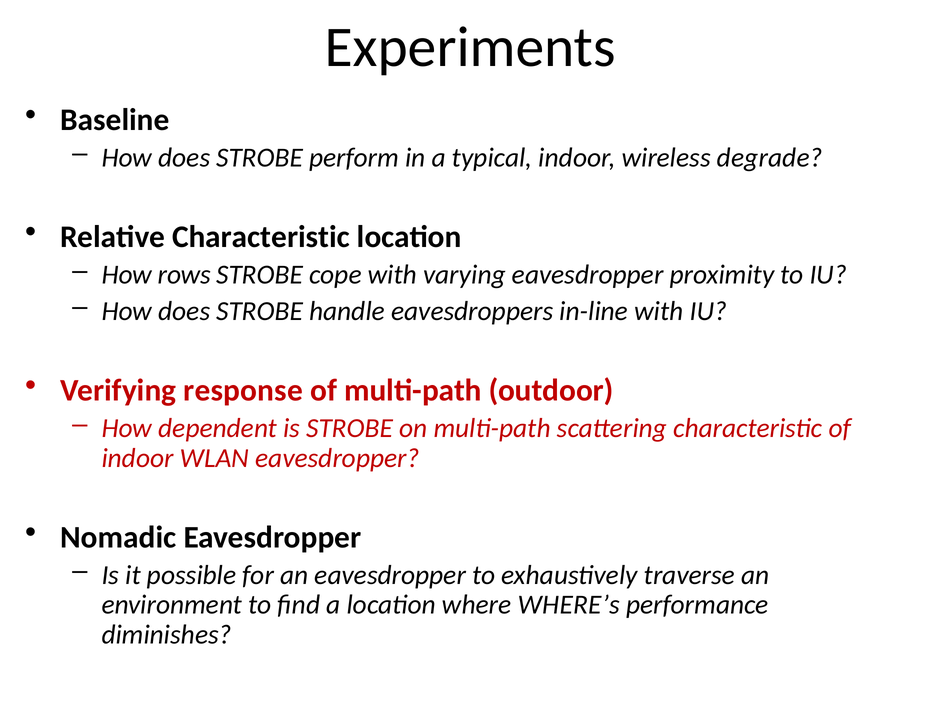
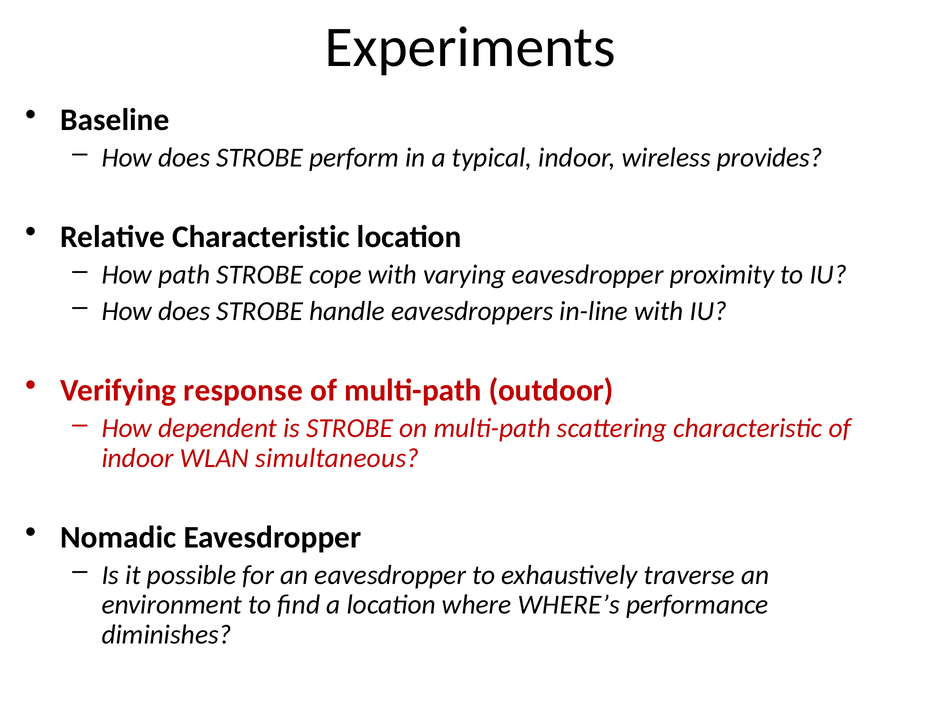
degrade: degrade -> provides (770, 158)
rows: rows -> path (184, 275)
WLAN eavesdropper: eavesdropper -> simultaneous (337, 458)
